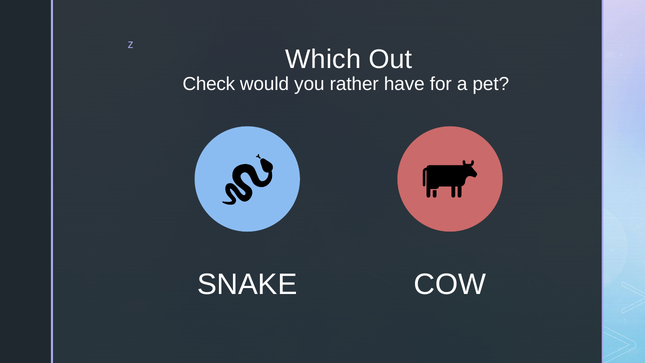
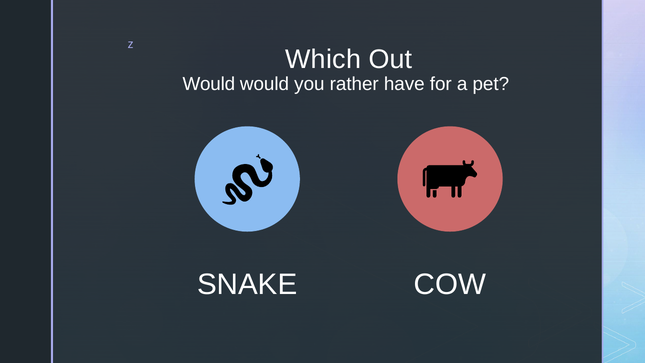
Check: Check -> Would (209, 84)
